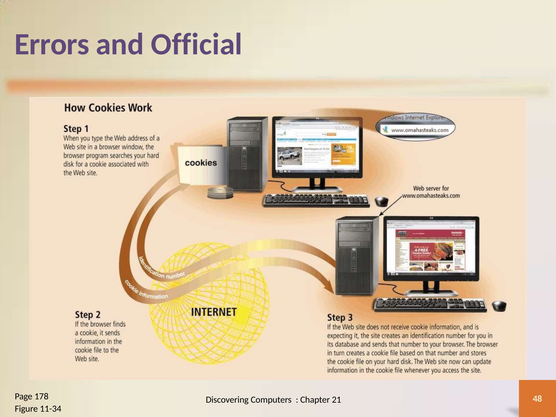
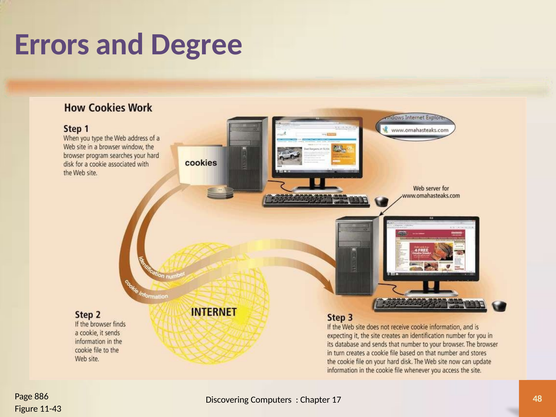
Official: Official -> Degree (197, 44)
178: 178 -> 886 (41, 397)
21: 21 -> 17 (337, 400)
11-34: 11-34 -> 11-43 (51, 409)
